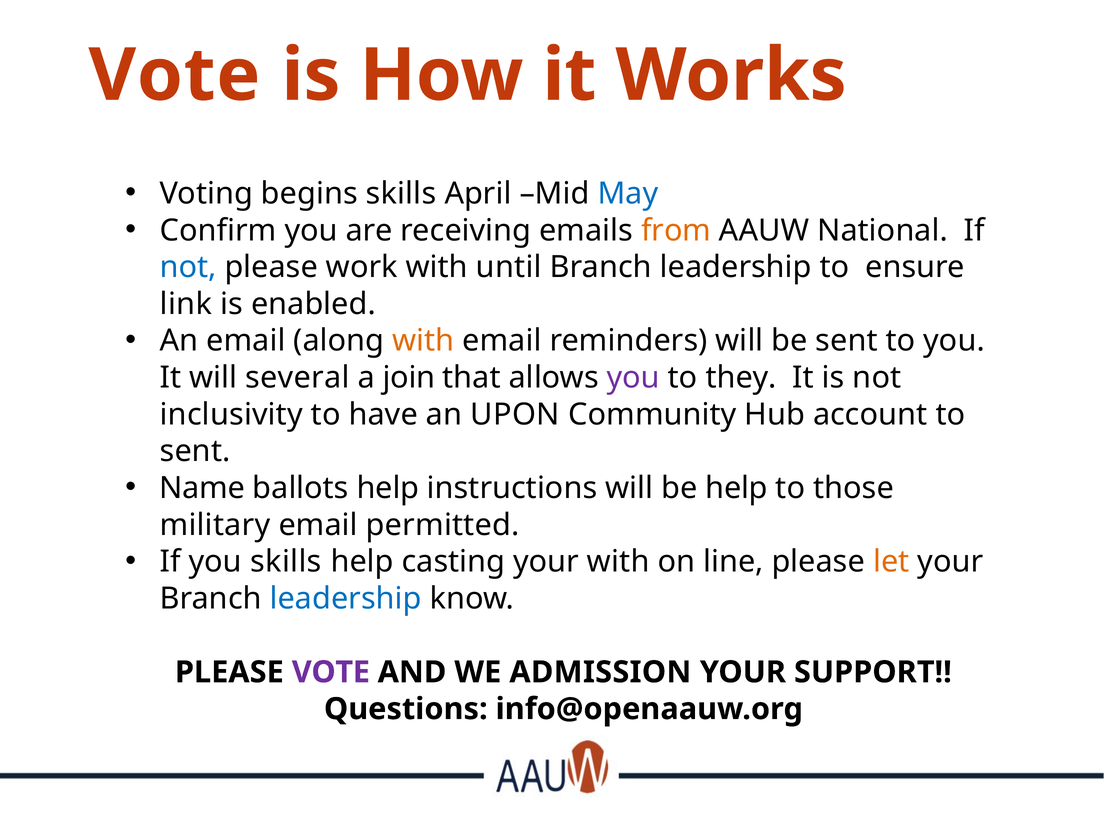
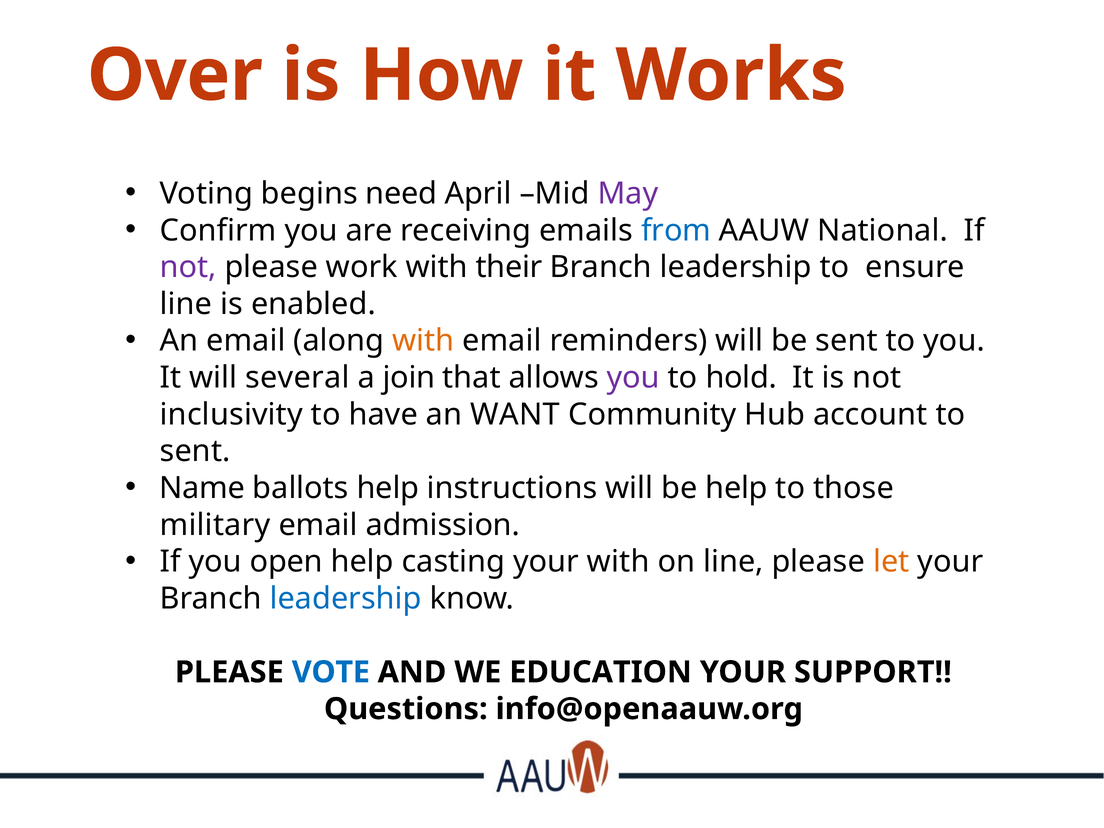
Vote: Vote -> Over (175, 76)
begins skills: skills -> need (401, 194)
May colour: blue -> purple (628, 194)
from colour: orange -> blue (676, 230)
not colour: blue -> purple (188, 267)
until: until -> their (509, 267)
link: link -> line (186, 304)
they: they -> hold (741, 378)
UPON: UPON -> WANT (515, 414)
permitted: permitted -> admission (443, 525)
you skills: skills -> open (286, 562)
VOTE colour: purple -> blue (331, 672)
ADMISSION: ADMISSION -> EDUCATION (601, 672)
